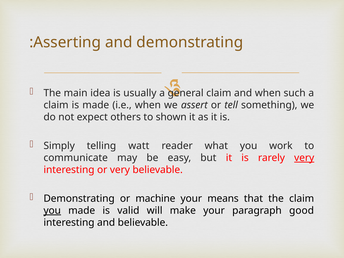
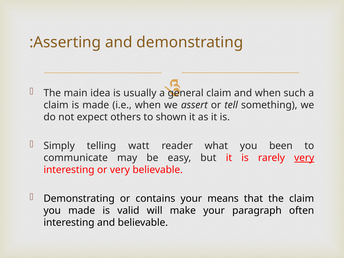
work: work -> been (281, 146)
machine: machine -> contains (155, 198)
you underline: present -> none (52, 211)
good: good -> often (302, 211)
